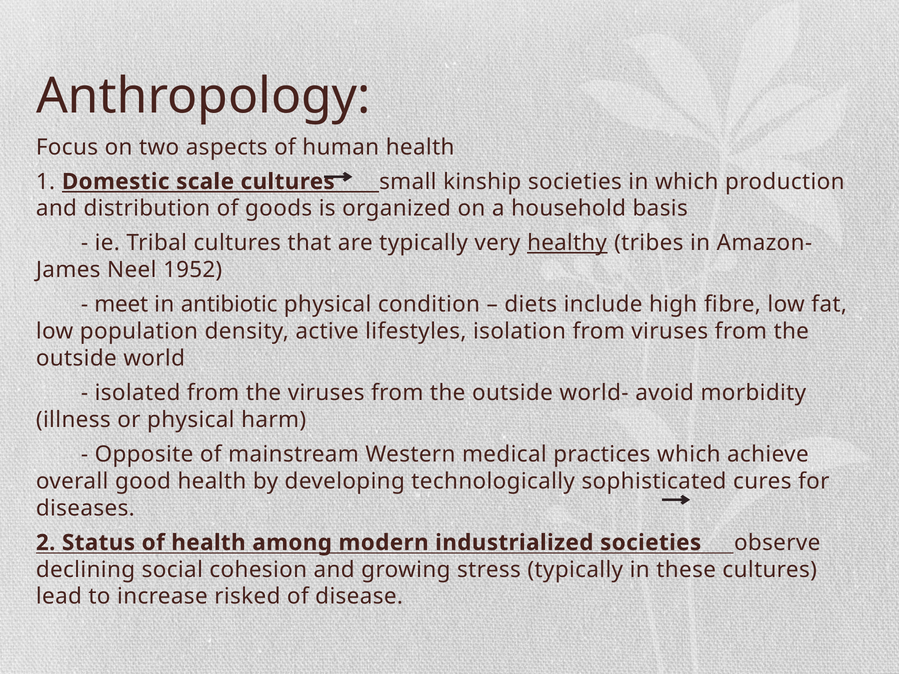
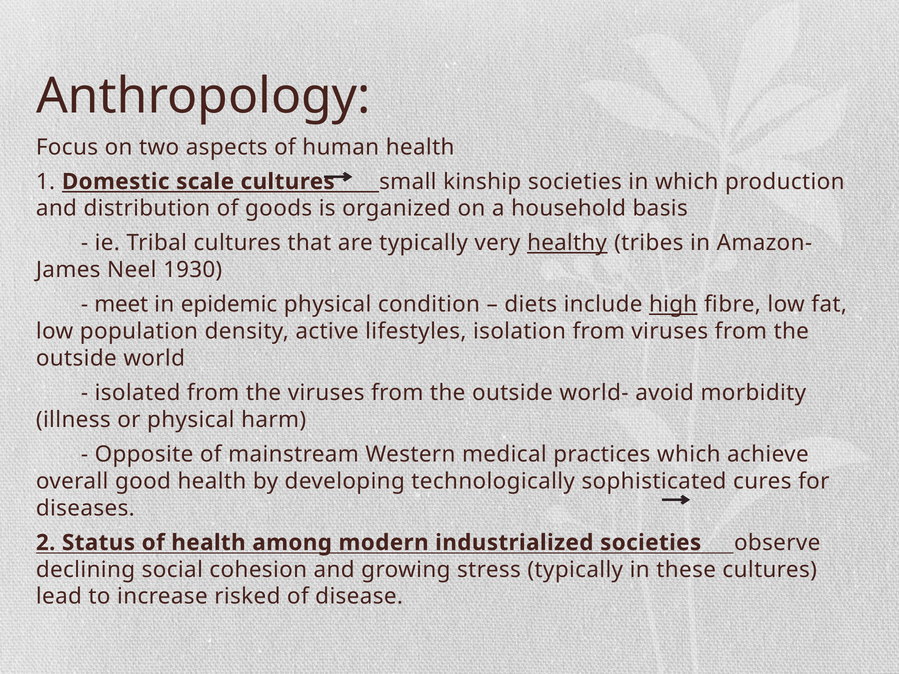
1952: 1952 -> 1930 (193, 270)
antibiotic: antibiotic -> epidemic (229, 305)
high underline: none -> present (673, 305)
